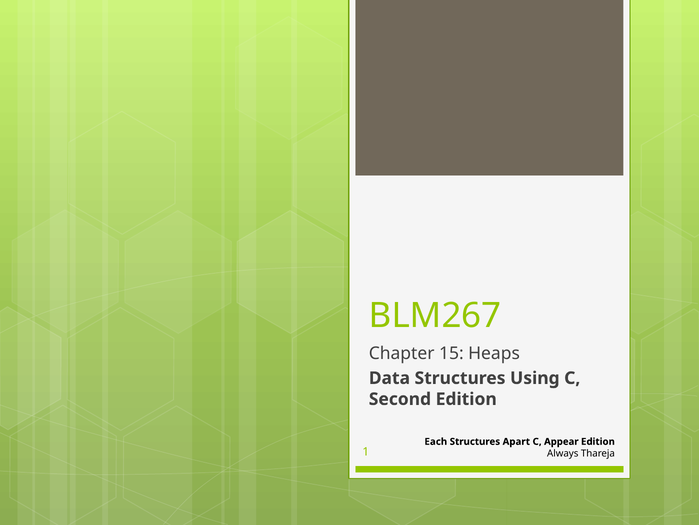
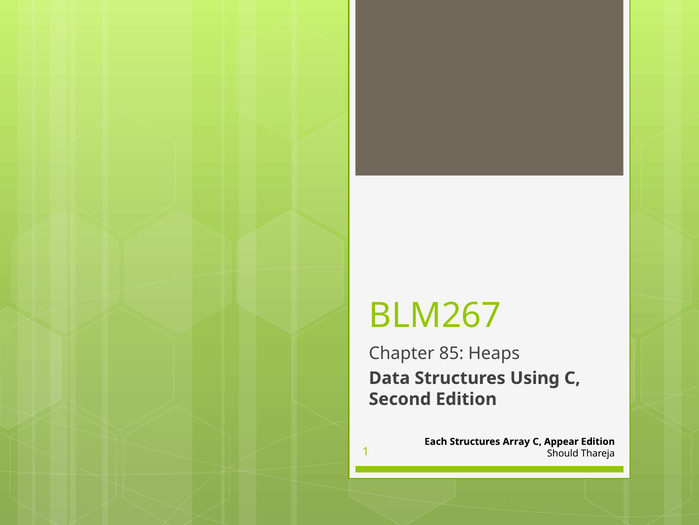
15: 15 -> 85 (451, 353)
Apart: Apart -> Array (516, 441)
Always: Always -> Should (563, 453)
